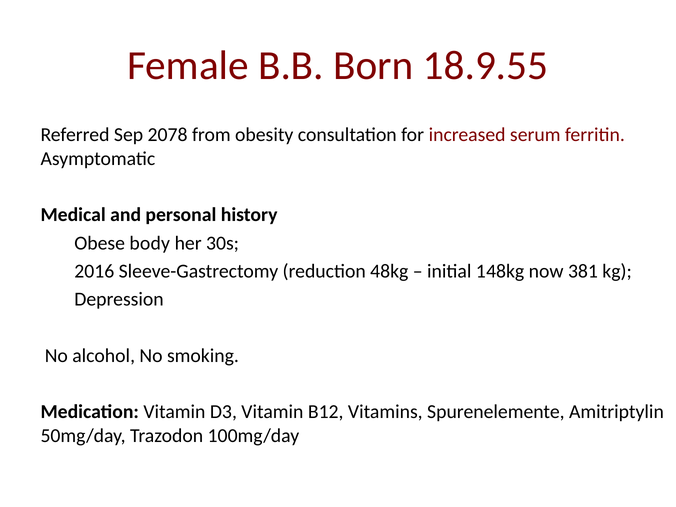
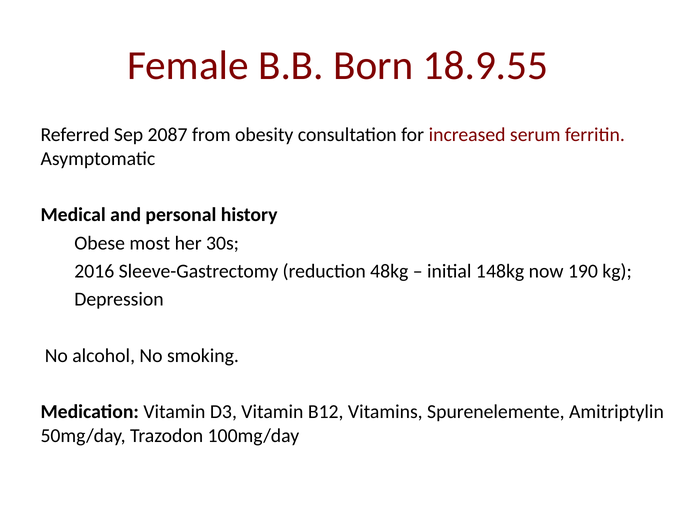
2078: 2078 -> 2087 (168, 135)
body: body -> most (150, 243)
381: 381 -> 190 (583, 271)
